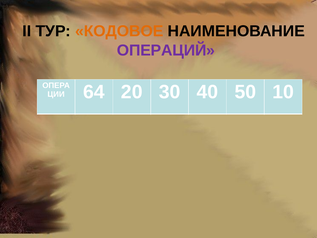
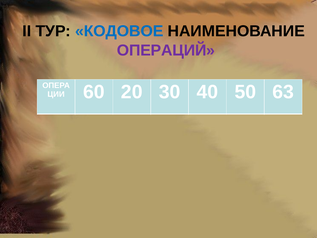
КОДОВОЕ colour: orange -> blue (119, 31)
64: 64 -> 60 (94, 92)
10: 10 -> 63 (283, 92)
